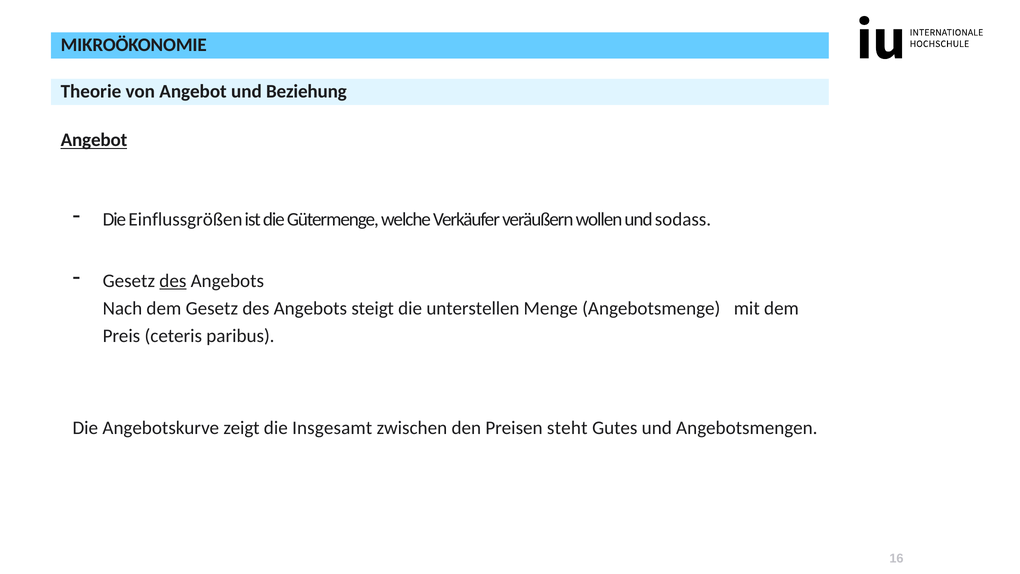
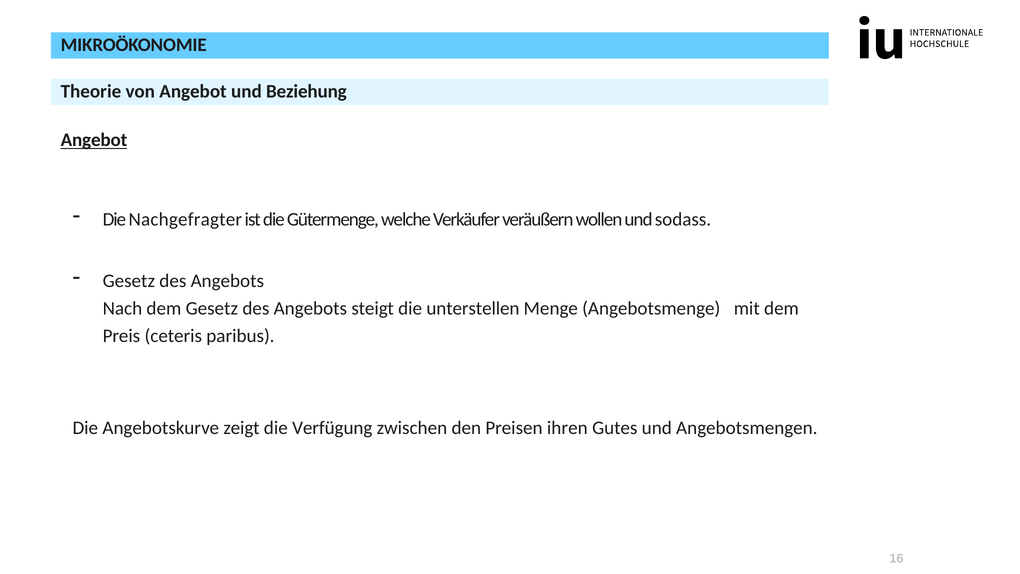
Einflussgrößen: Einflussgrößen -> Nachgefragter (185, 219)
des underline: present -> none (173, 281)
Insgesamt: Insgesamt -> Verfügung (332, 428)
steht: steht -> ihren (567, 428)
